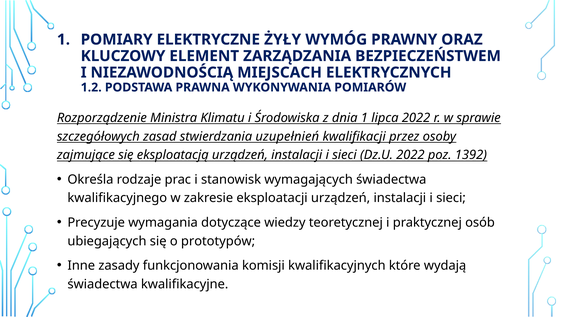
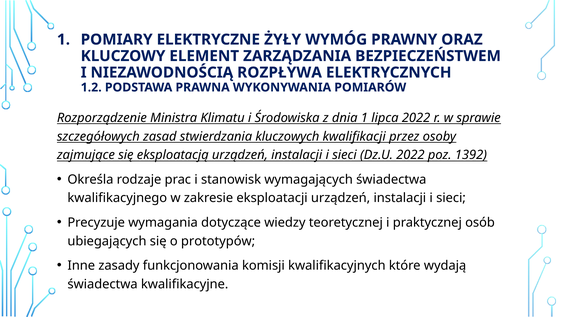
MIEJSCACH: MIEJSCACH -> ROZPŁYWA (280, 72)
uzupełnień: uzupełnień -> kluczowych (287, 136)
